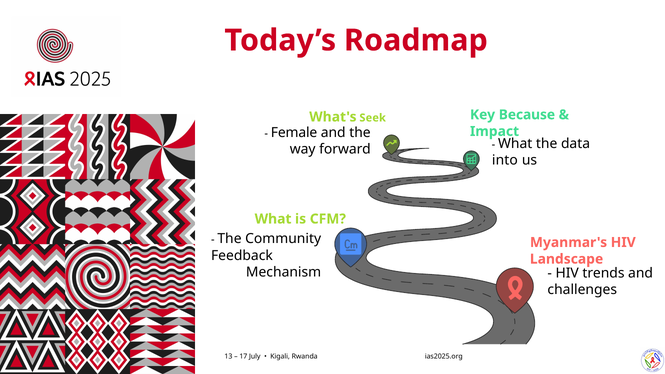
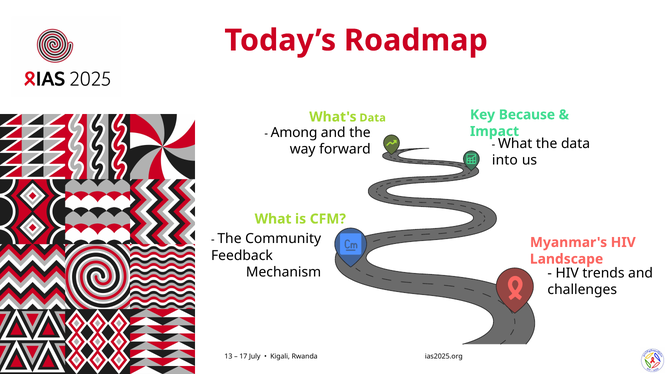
What's Seek: Seek -> Data (373, 118)
Female: Female -> Among (294, 133)
